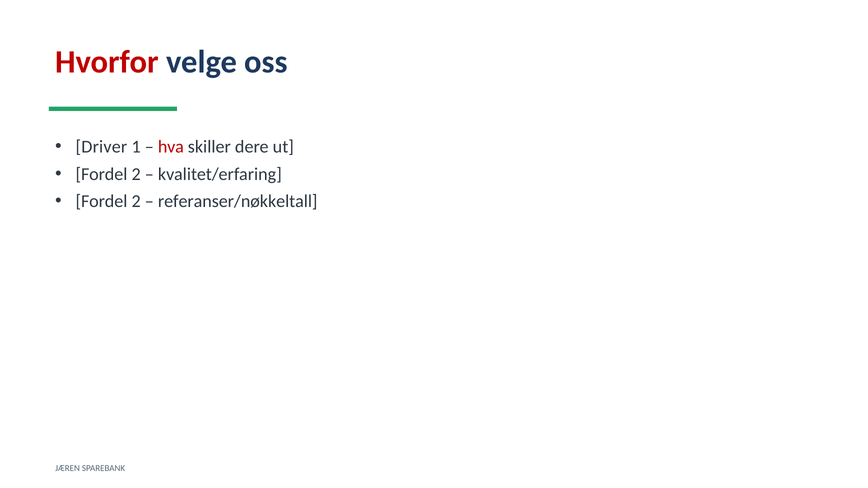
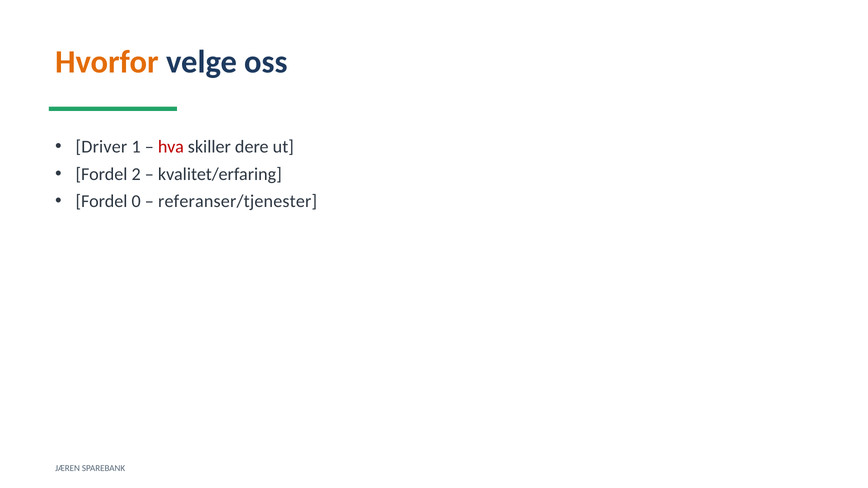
Hvorfor colour: red -> orange (107, 62)
2: 2 -> 0 (136, 201)
referanser/nøkkeltall: referanser/nøkkeltall -> referanser/tjenester (238, 201)
